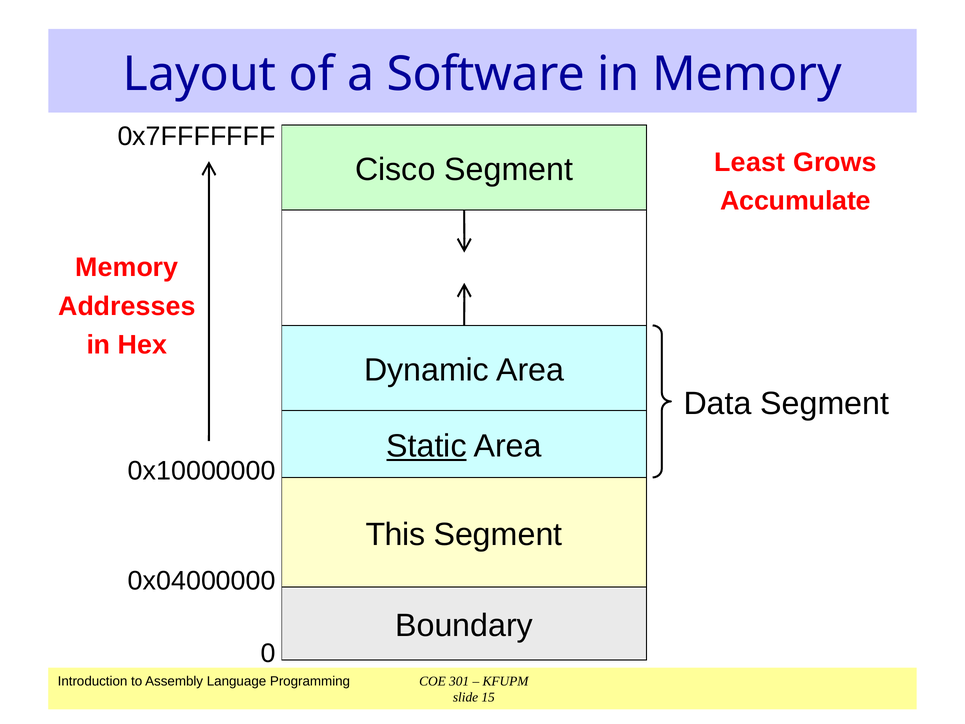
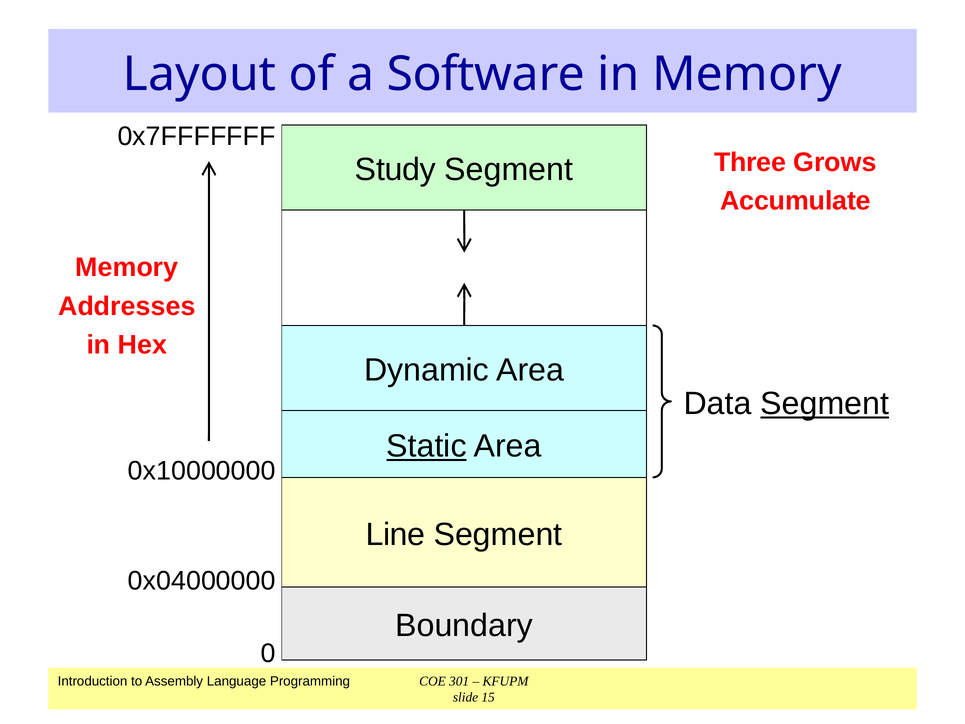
Least: Least -> Three (750, 162)
Cisco: Cisco -> Study (395, 170)
Segment underline: none -> present (825, 404)
This: This -> Line (395, 534)
